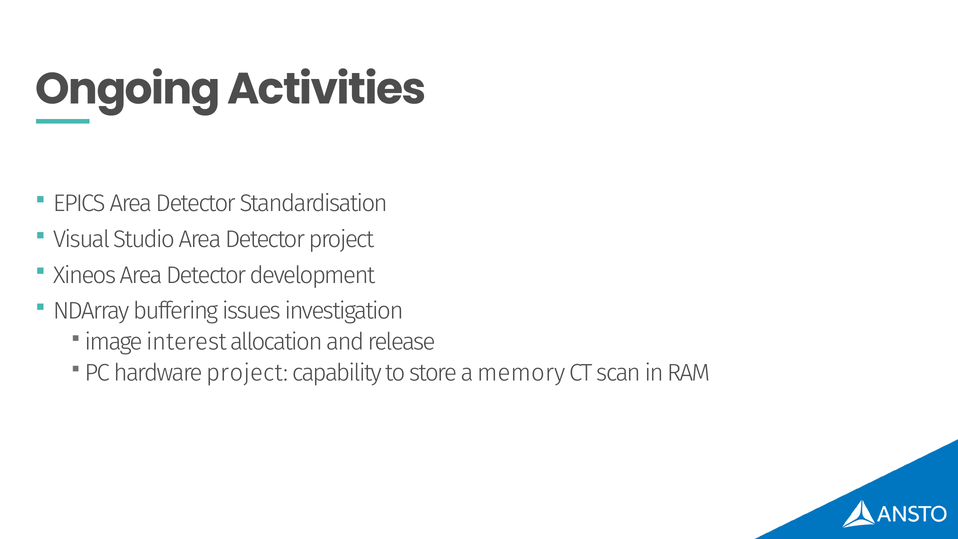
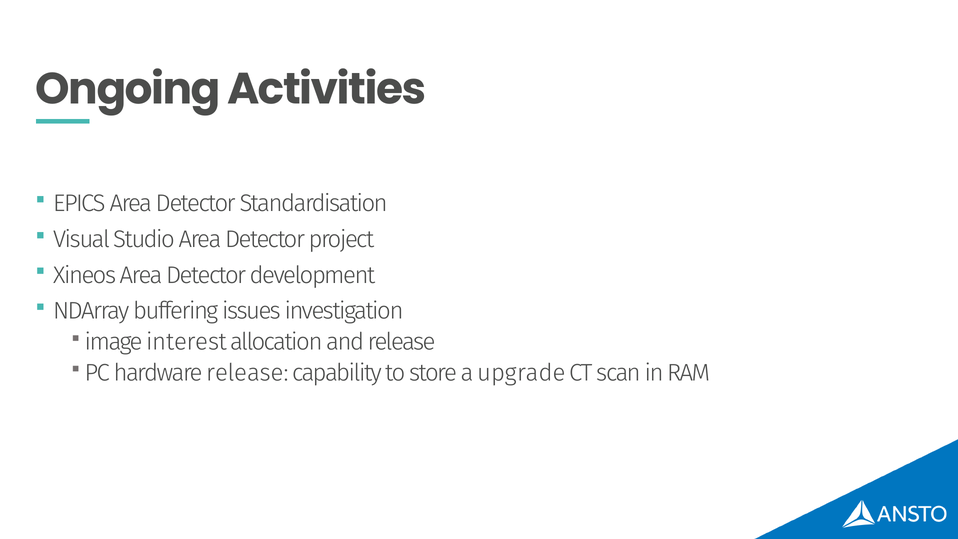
hardware project: project -> release (247, 373)
memory: memory -> upgrade (521, 373)
